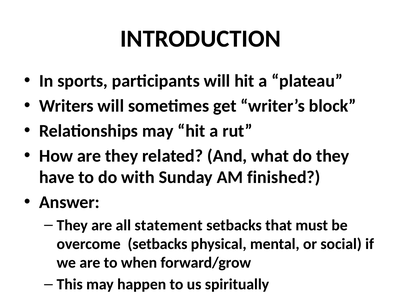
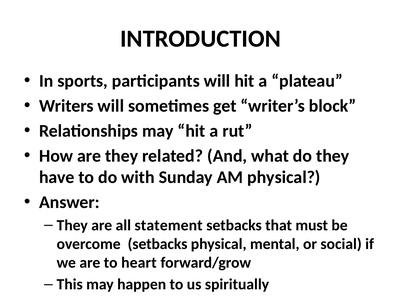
AM finished: finished -> physical (284, 177)
when: when -> heart (139, 262)
